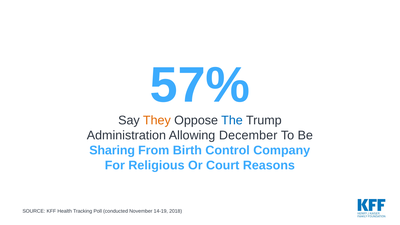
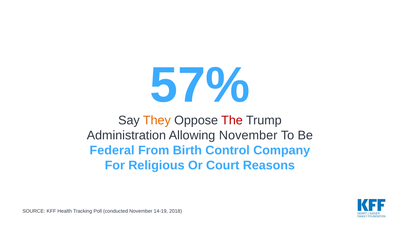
The colour: blue -> red (232, 120)
Allowing December: December -> November (248, 135)
Sharing: Sharing -> Federal (112, 150)
